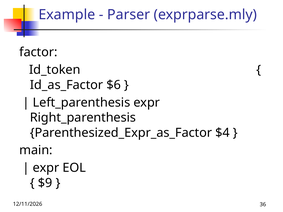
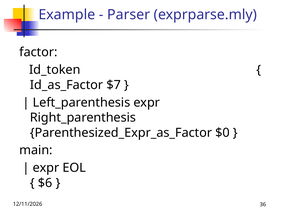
$6: $6 -> $7 (114, 85)
$4: $4 -> $0 (223, 133)
$9: $9 -> $6 (45, 183)
